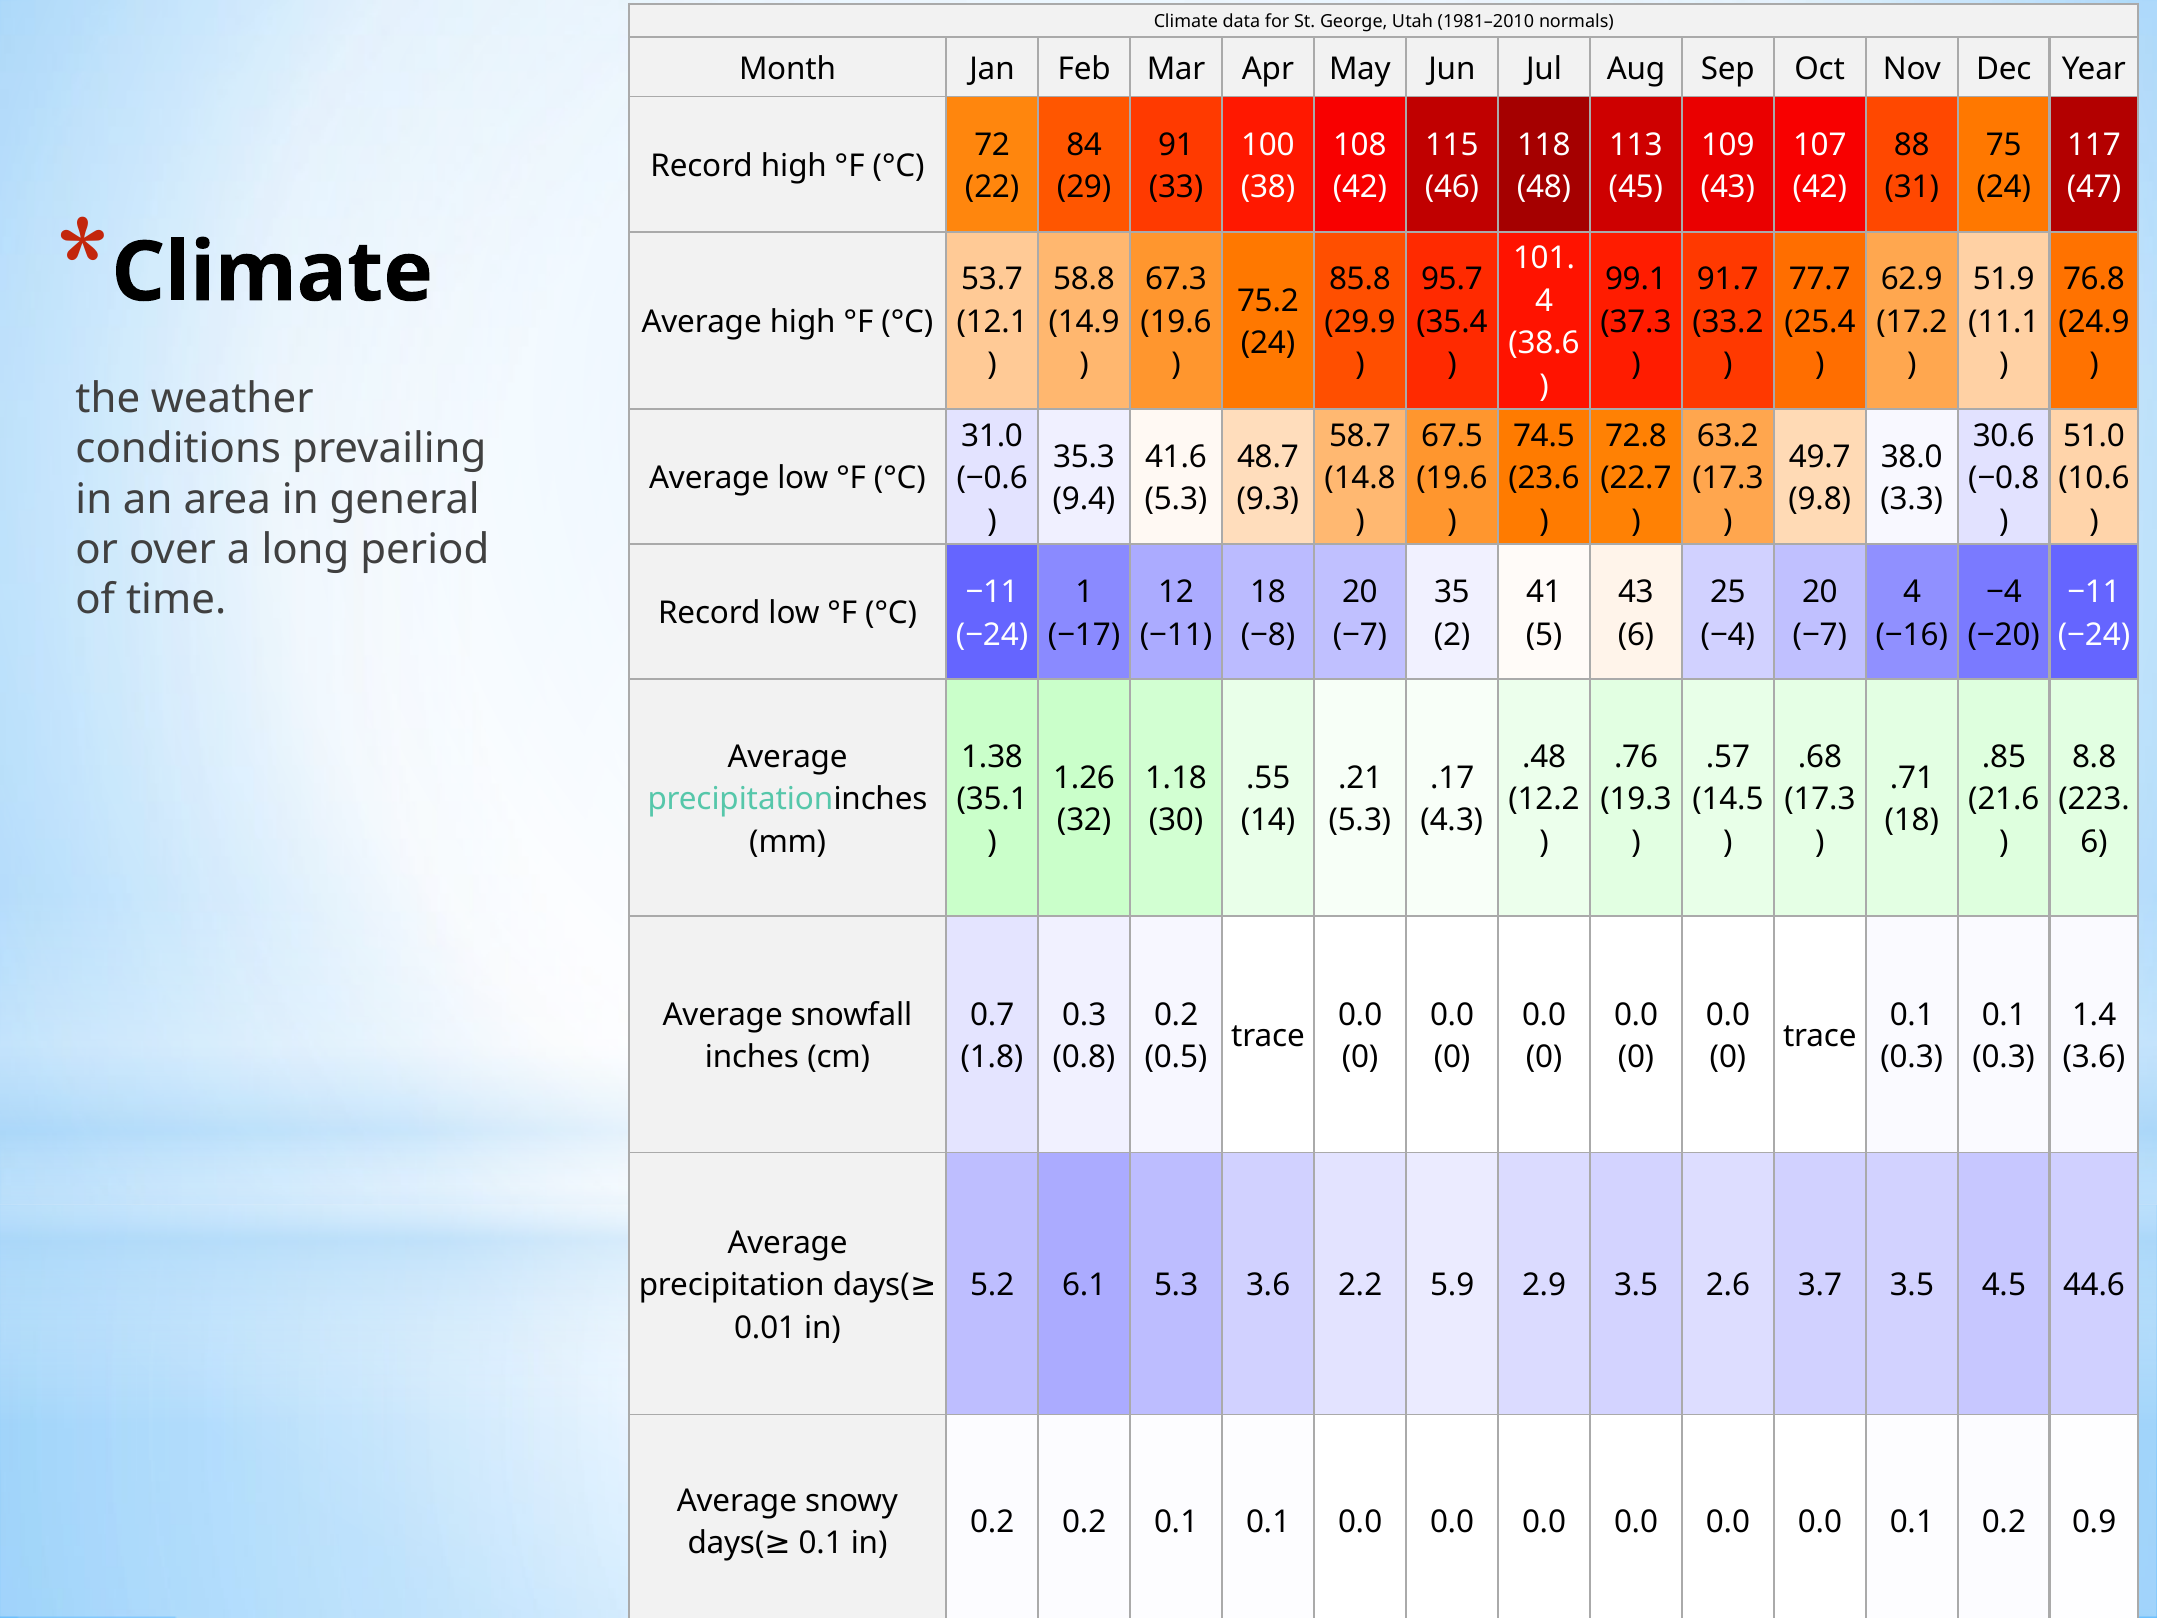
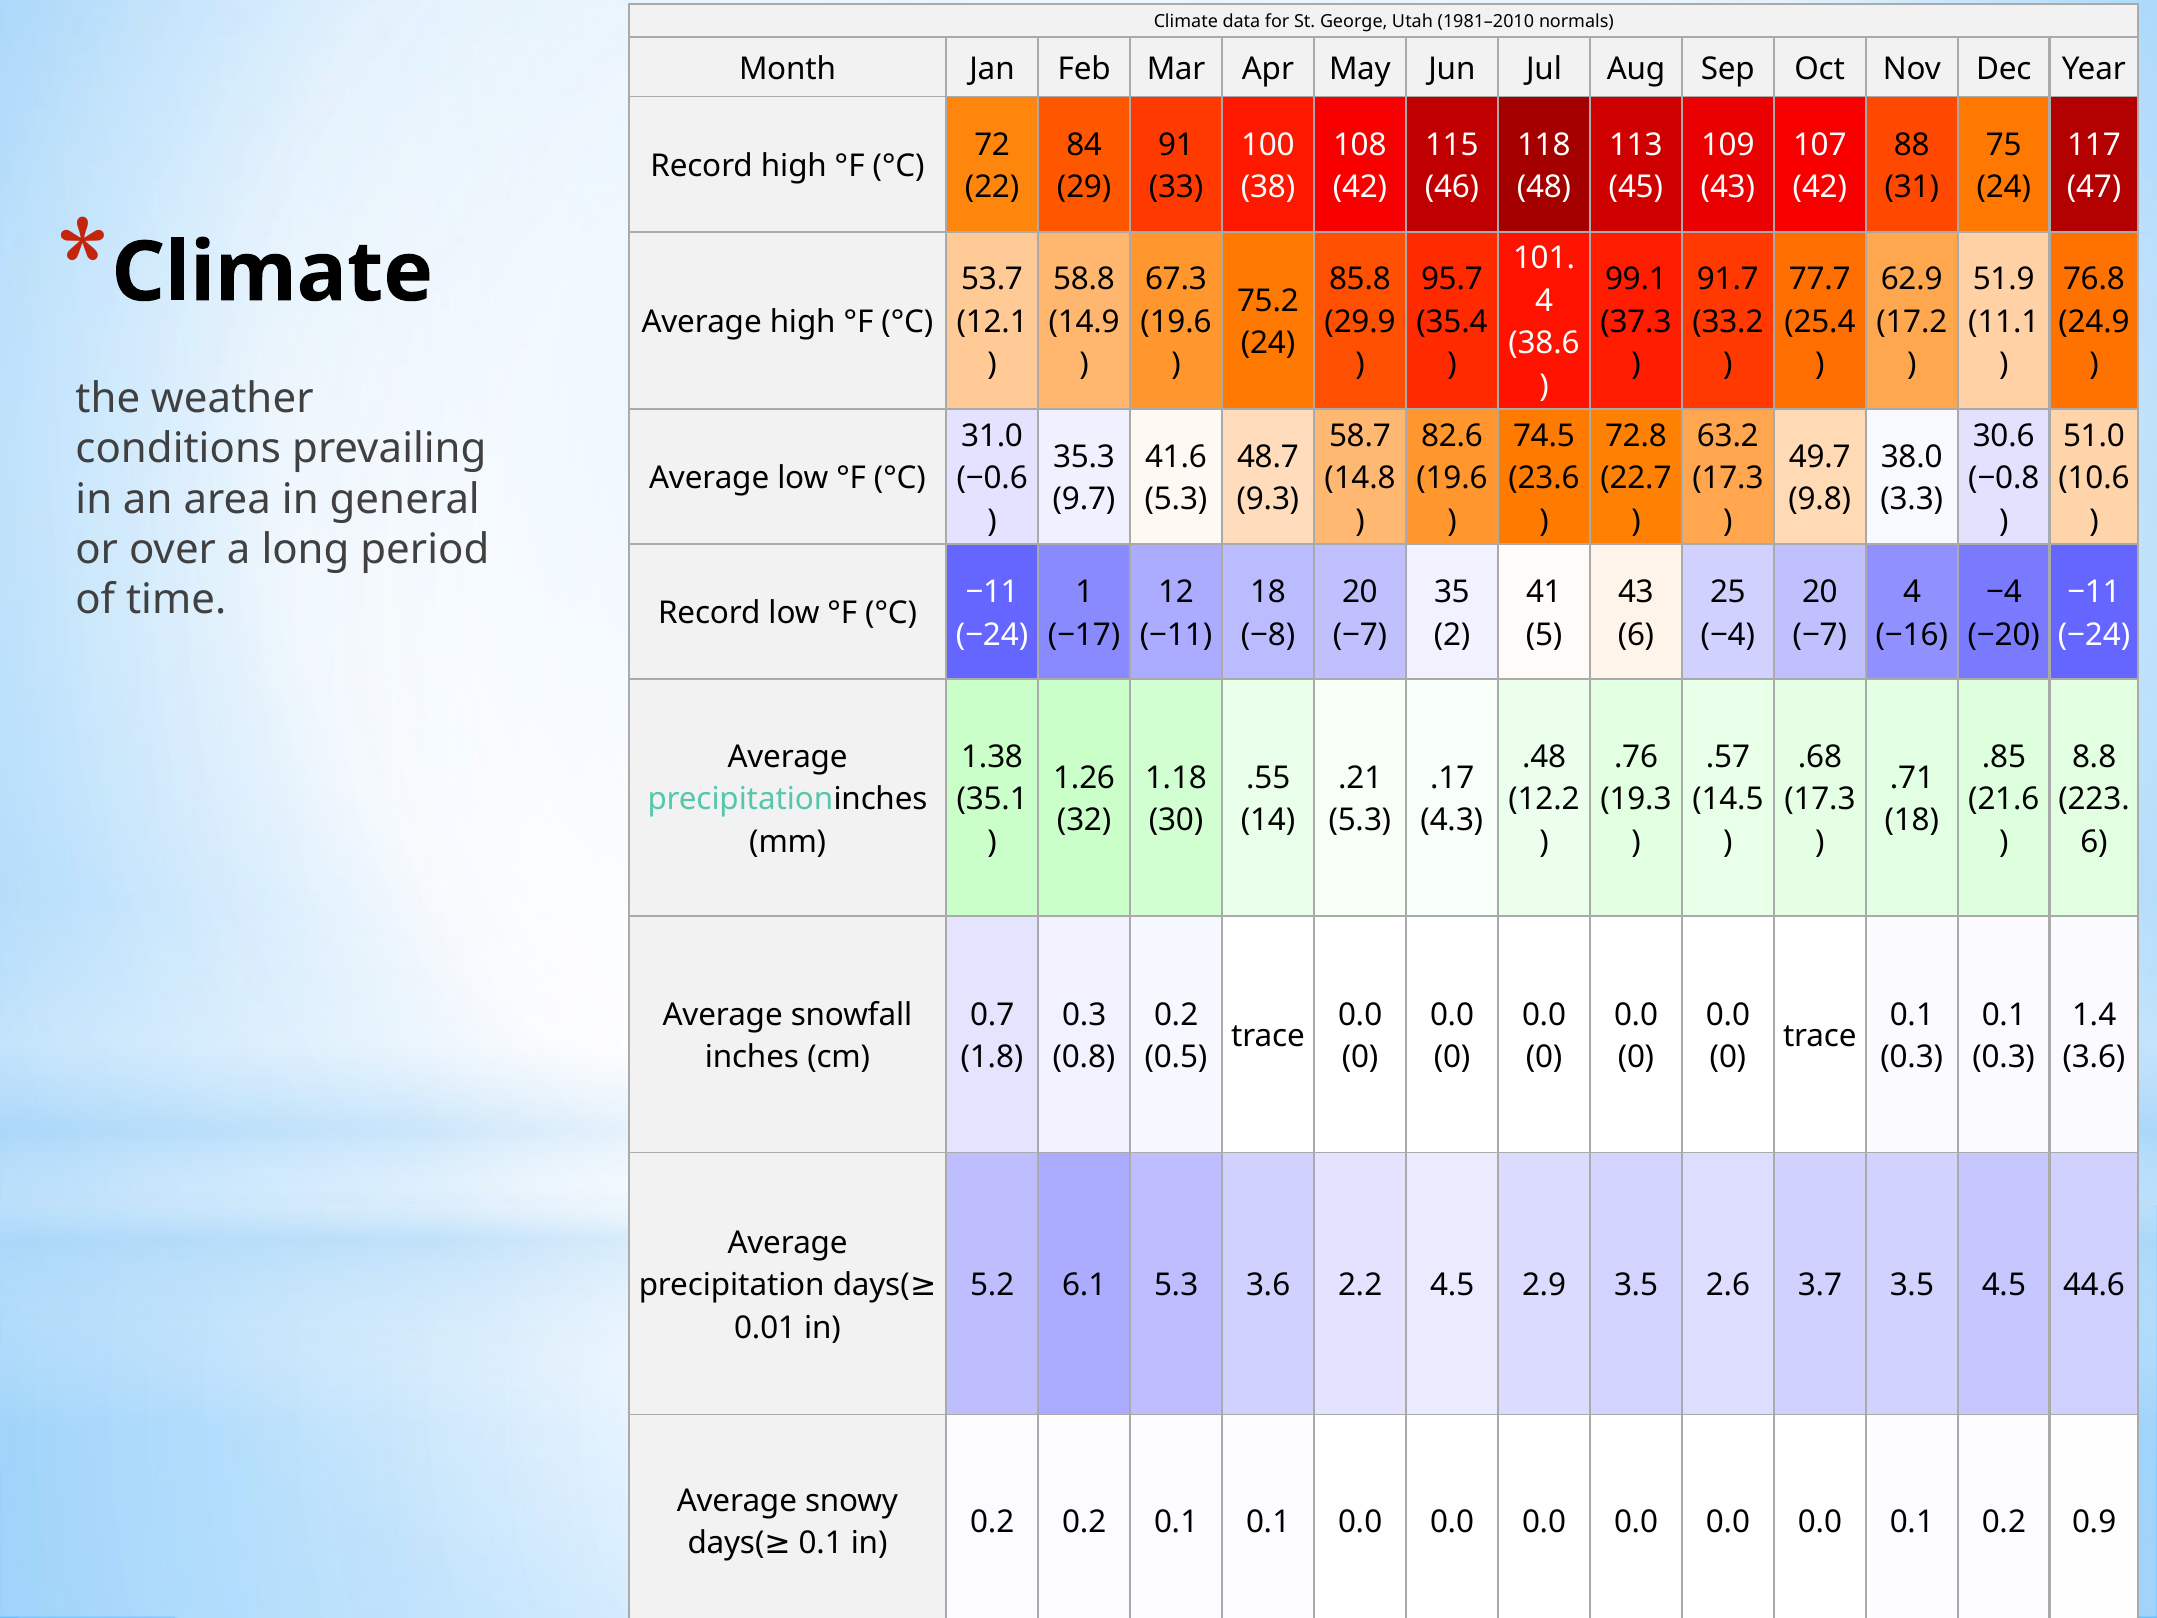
67.5: 67.5 -> 82.6 (1452, 436)
9.4: 9.4 -> 9.7 (1084, 499)
2.2 5.9: 5.9 -> 4.5 (1452, 1285)
